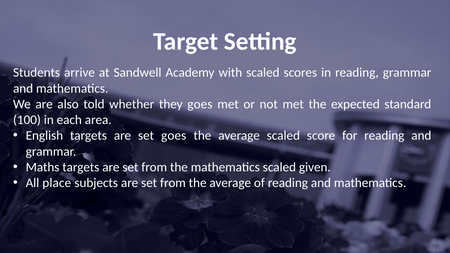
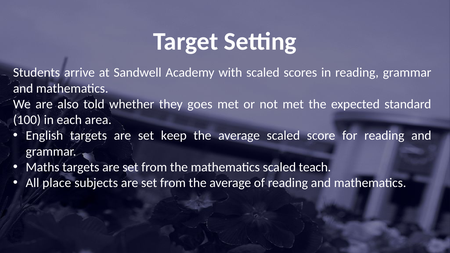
set goes: goes -> keep (174, 136)
given: given -> teach (315, 167)
